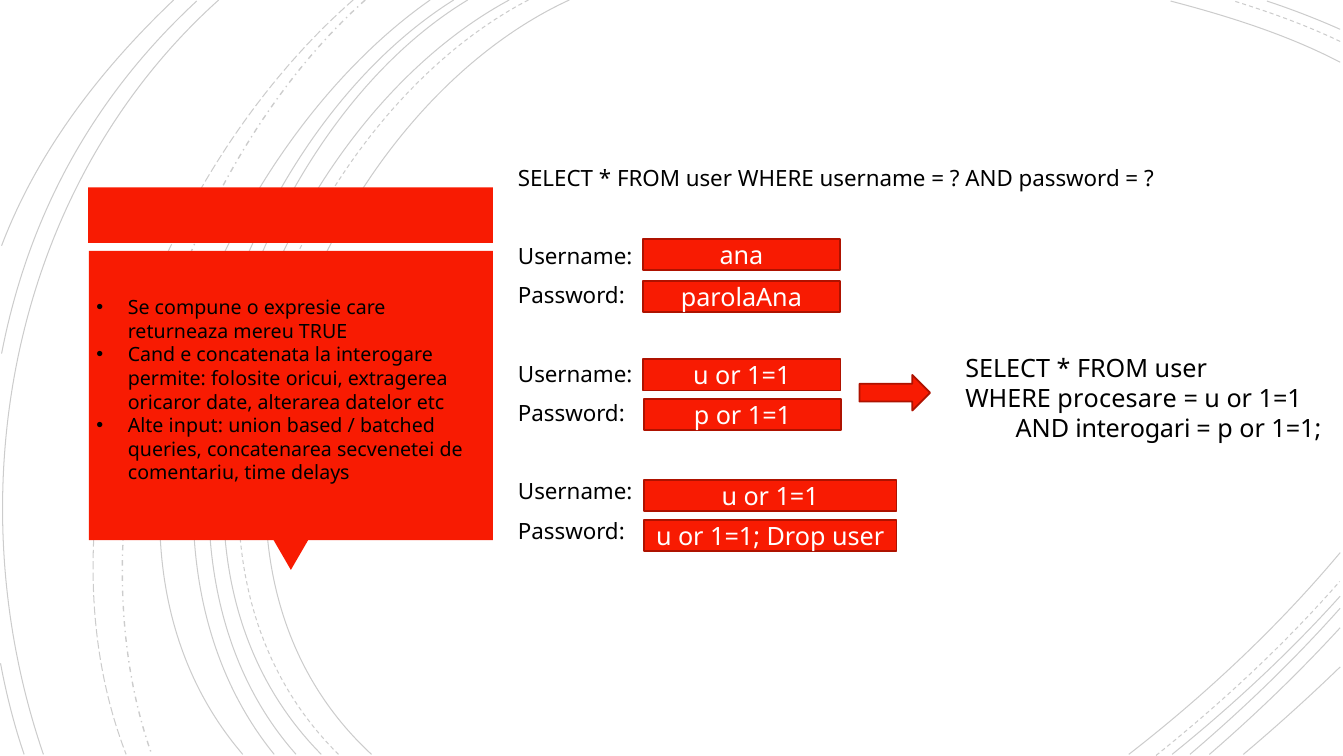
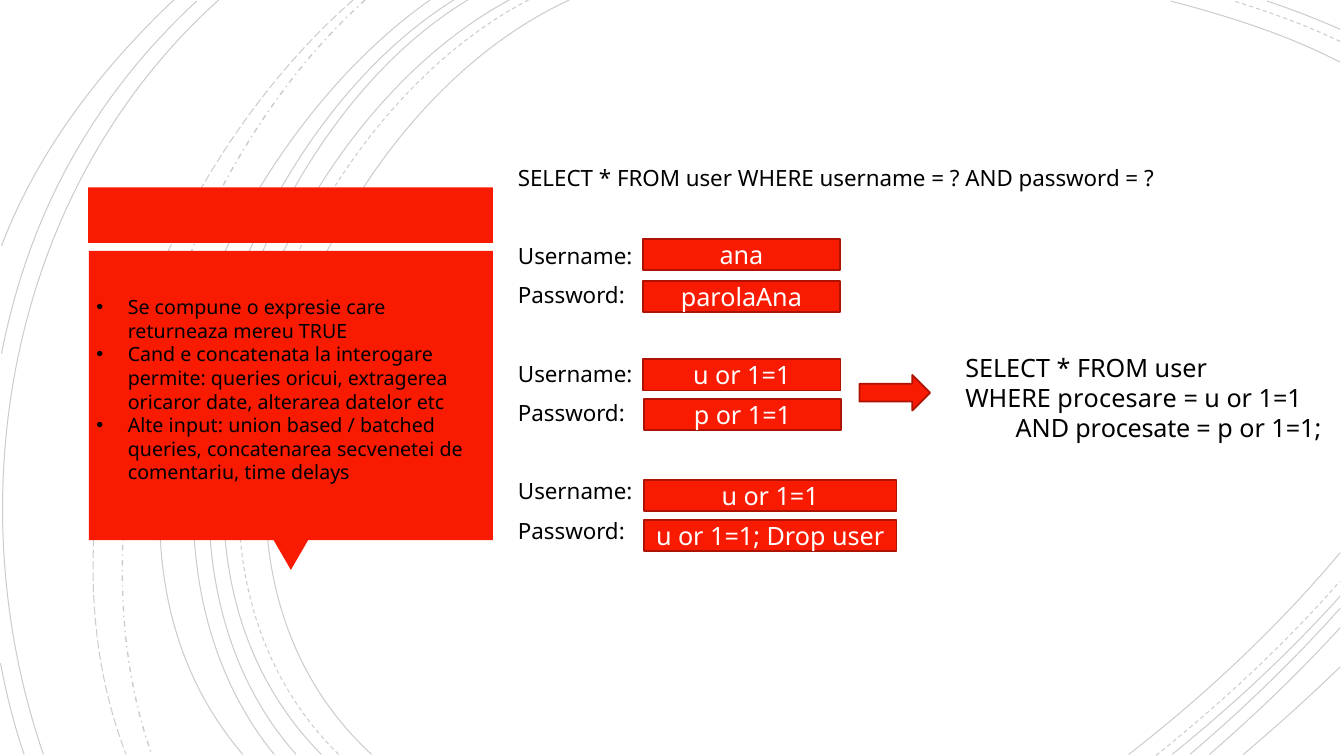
permite folosite: folosite -> queries (246, 379)
interogari: interogari -> procesate (1133, 429)
